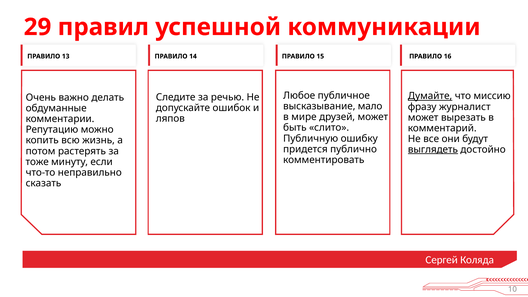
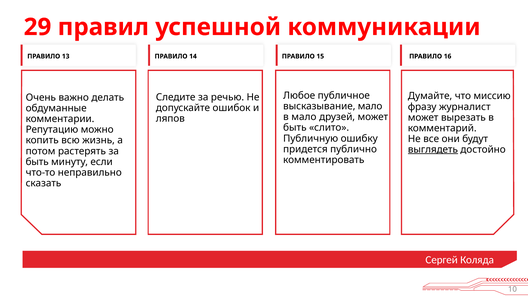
Думайте underline: present -> none (430, 96)
в мире: мире -> мало (304, 117)
тоже: тоже -> быть (37, 162)
